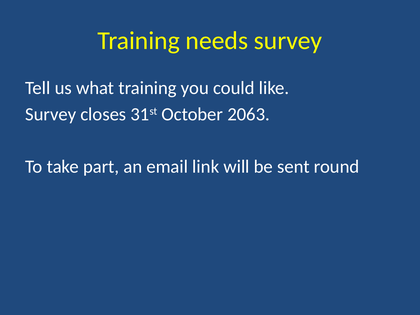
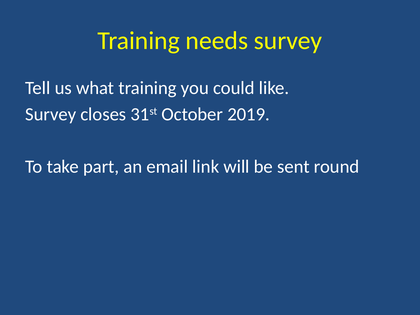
2063: 2063 -> 2019 (249, 114)
